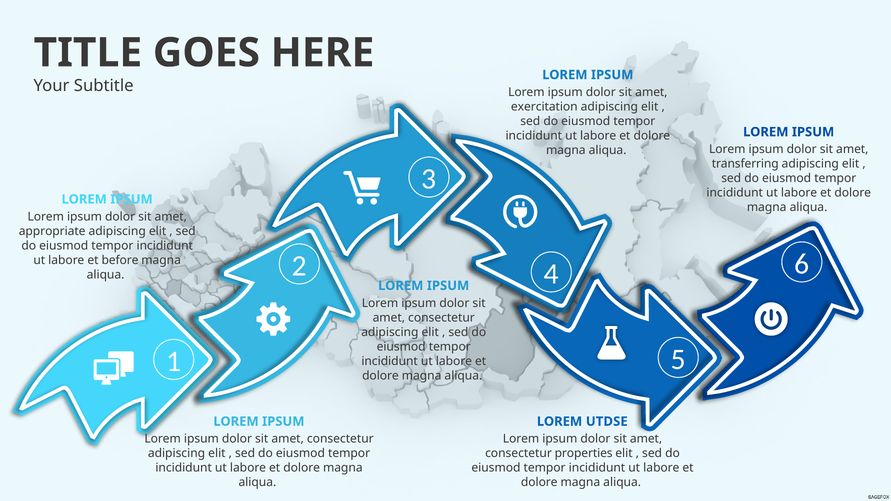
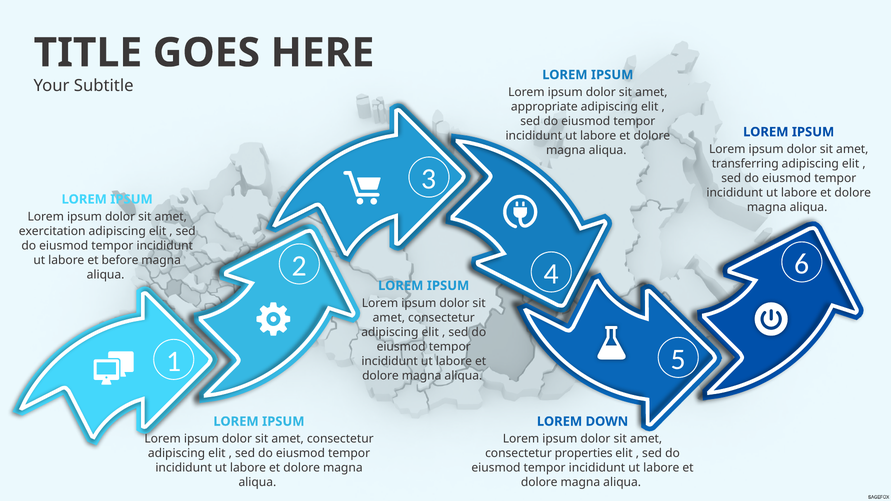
exercitation: exercitation -> appropriate (544, 107)
appropriate: appropriate -> exercitation (52, 231)
UTDSE: UTDSE -> DOWN (607, 422)
